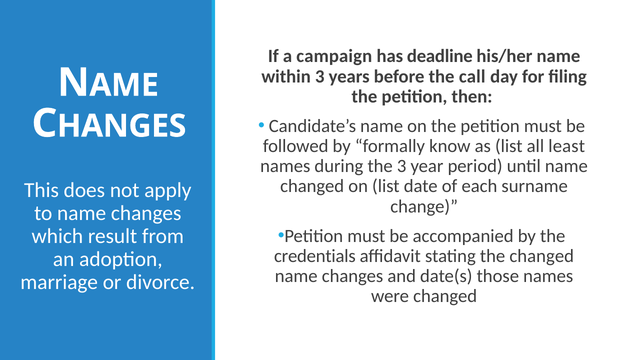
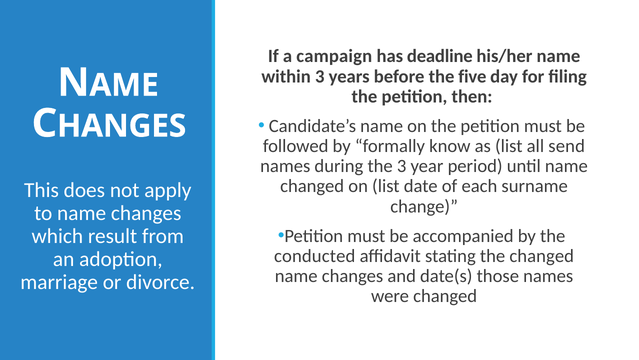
call: call -> five (472, 76)
least: least -> send (567, 146)
credentials: credentials -> conducted (315, 256)
